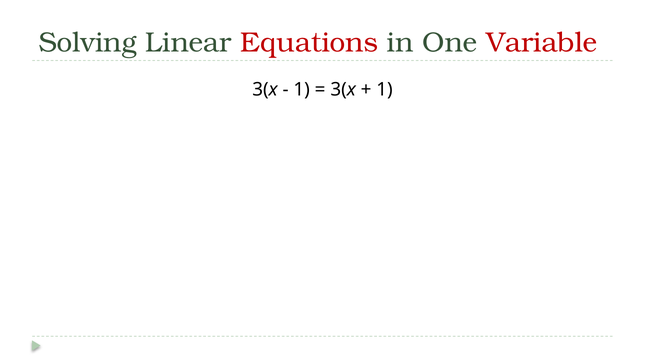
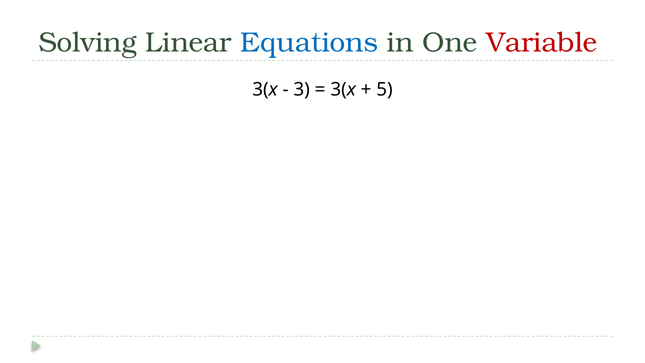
Equations colour: red -> blue (309, 43)
1: 1 -> 3 (302, 90)
1: 1 -> 5 (385, 90)
